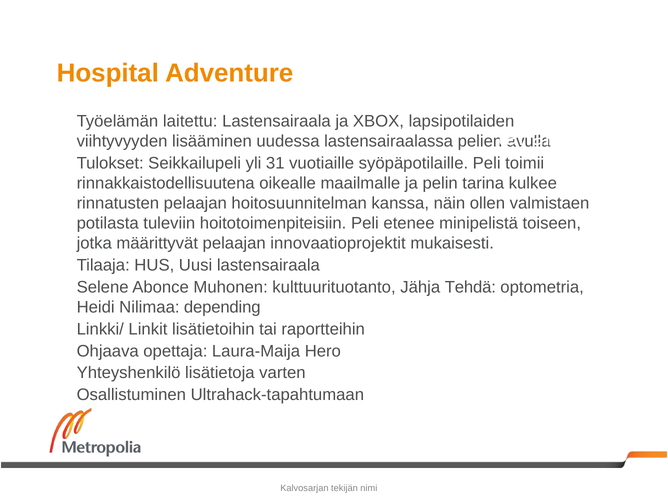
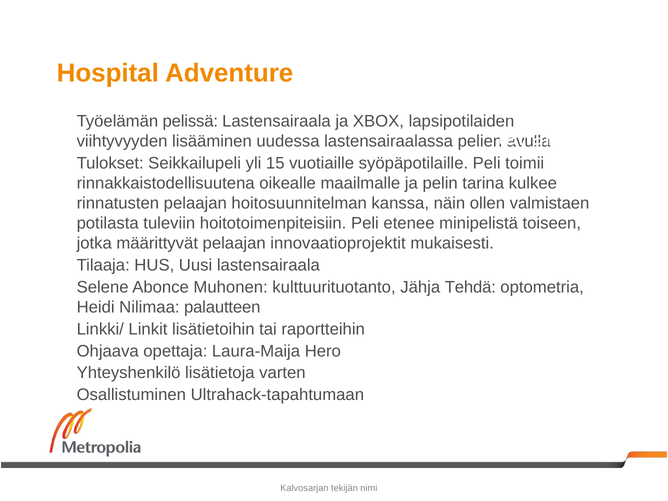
laitettu: laitettu -> pelissä (190, 121)
31: 31 -> 15 (275, 163)
depending: depending -> palautteen (222, 307)
